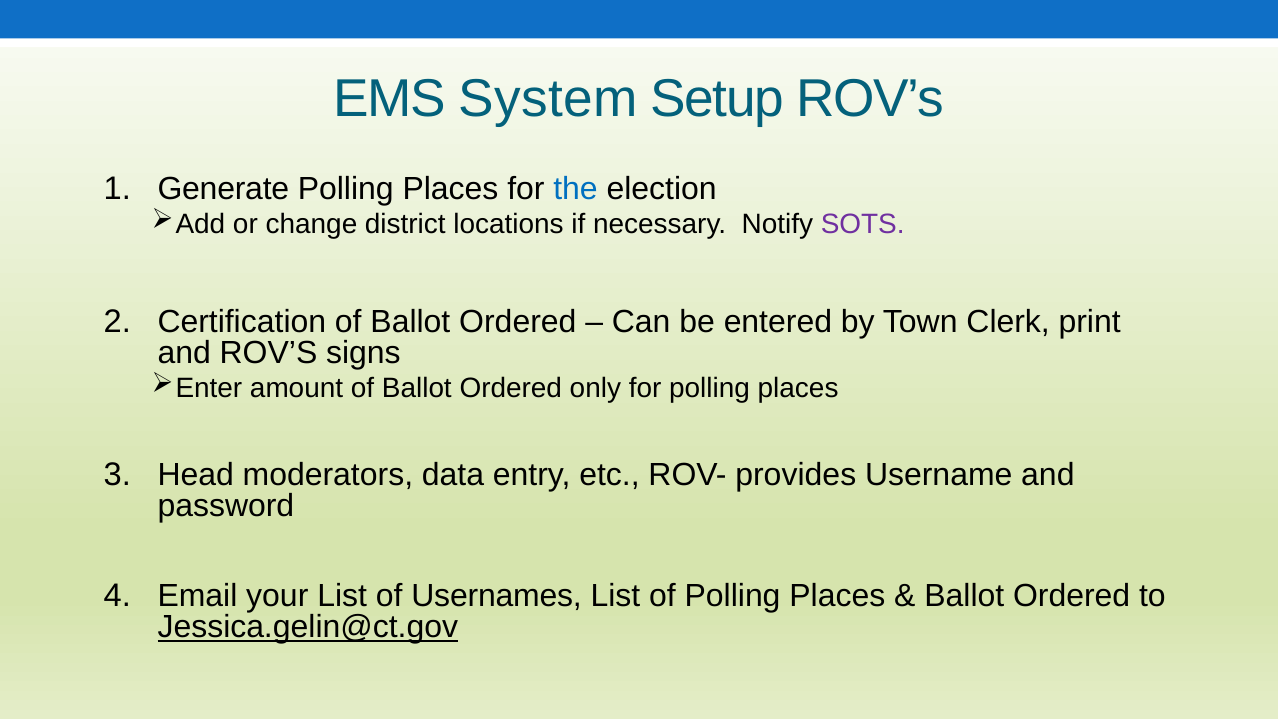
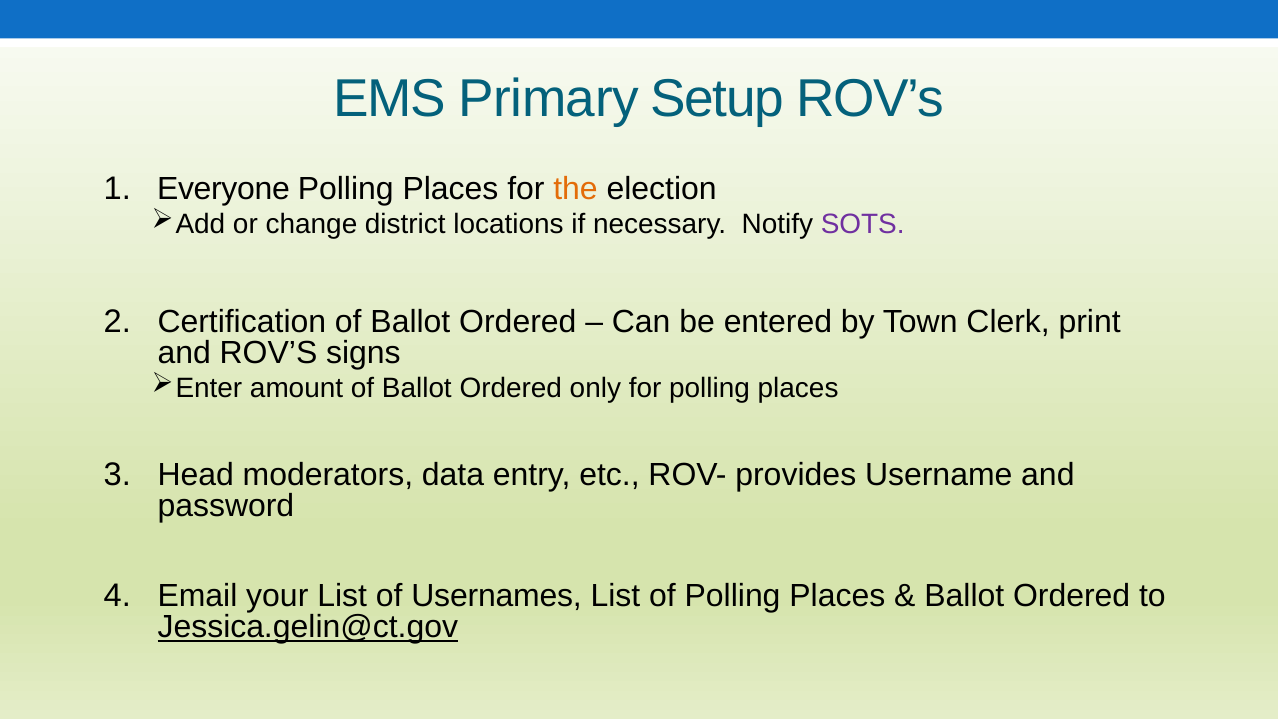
System: System -> Primary (549, 98)
Generate: Generate -> Everyone (223, 189)
the colour: blue -> orange (576, 189)
